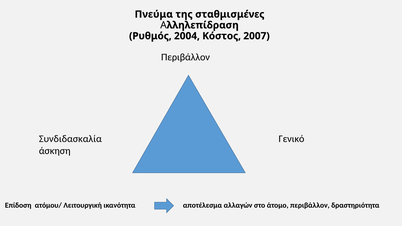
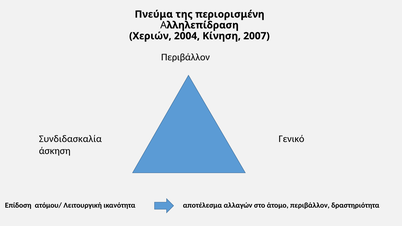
σταθμισμένες: σταθμισμένες -> περιορισμένη (230, 14)
Ρυθμός: Ρυθμός -> Χεριών (150, 36)
Κόστος: Κόστος -> Κίνηση (222, 36)
